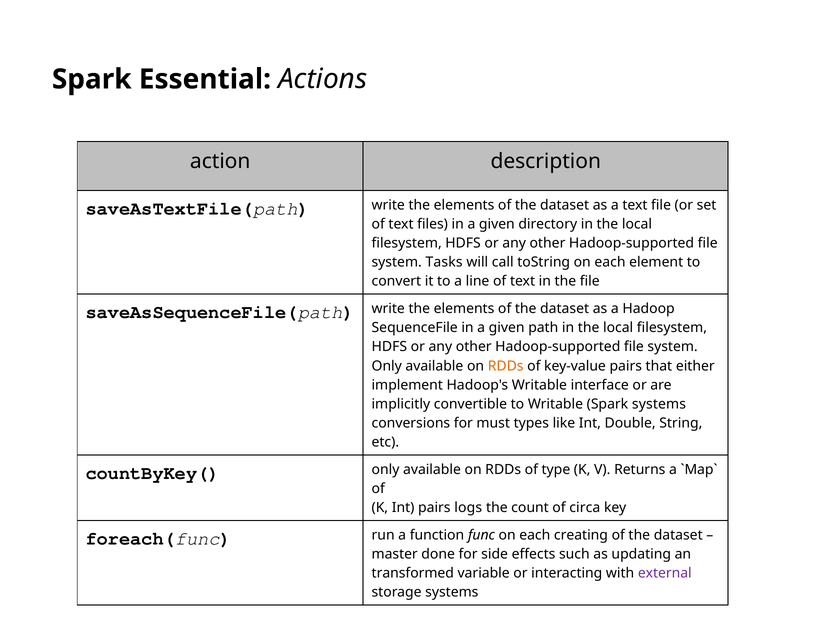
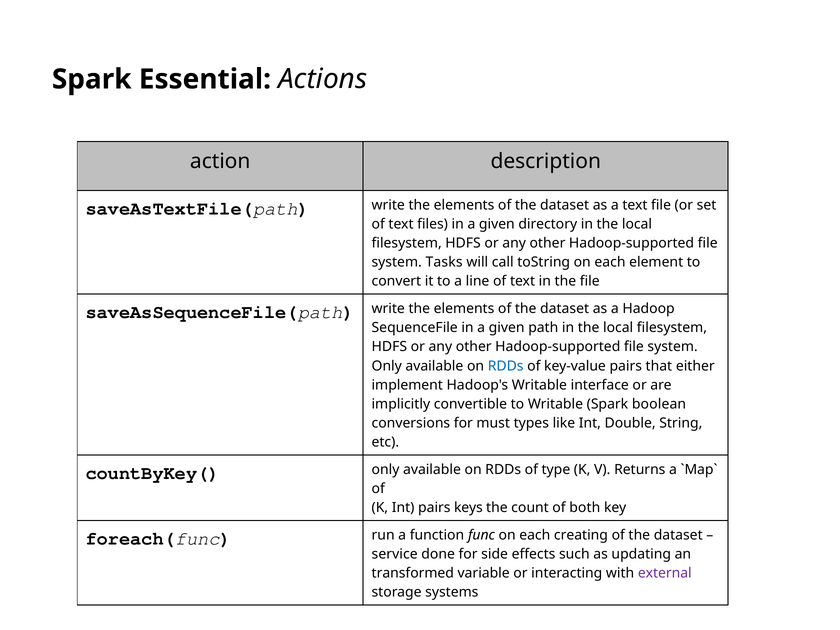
RDDs colour: orange -> blue (506, 366)
Spark systems: systems -> boolean (659, 404)
logs: logs -> keys (468, 508)
circa: circa -> both (585, 508)
master: master -> service (395, 554)
